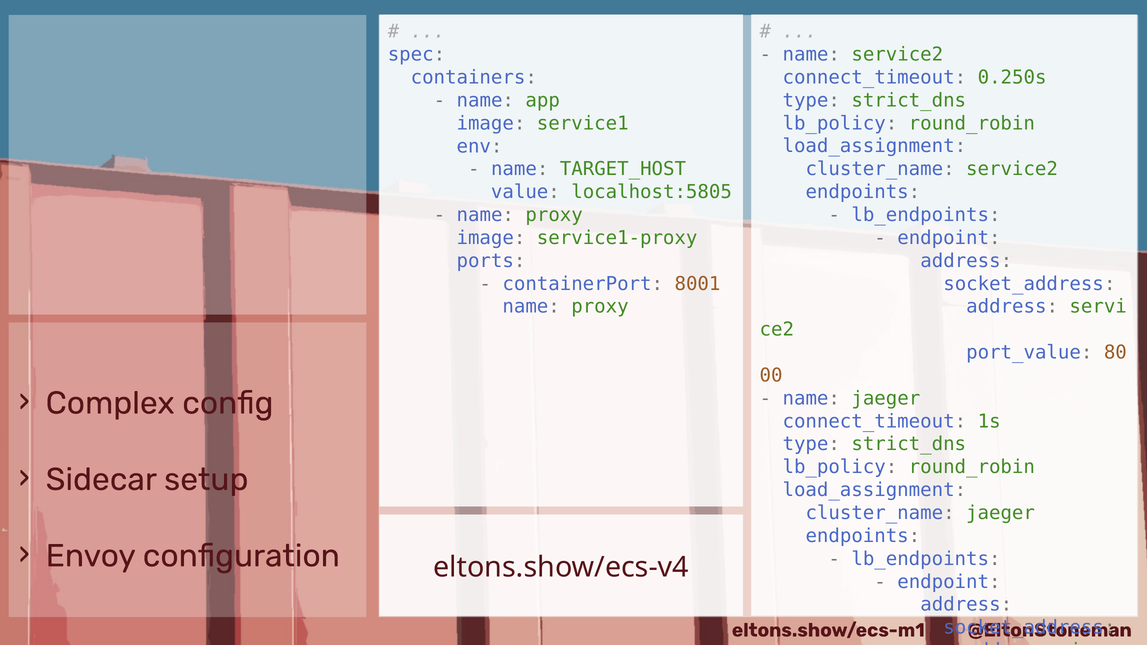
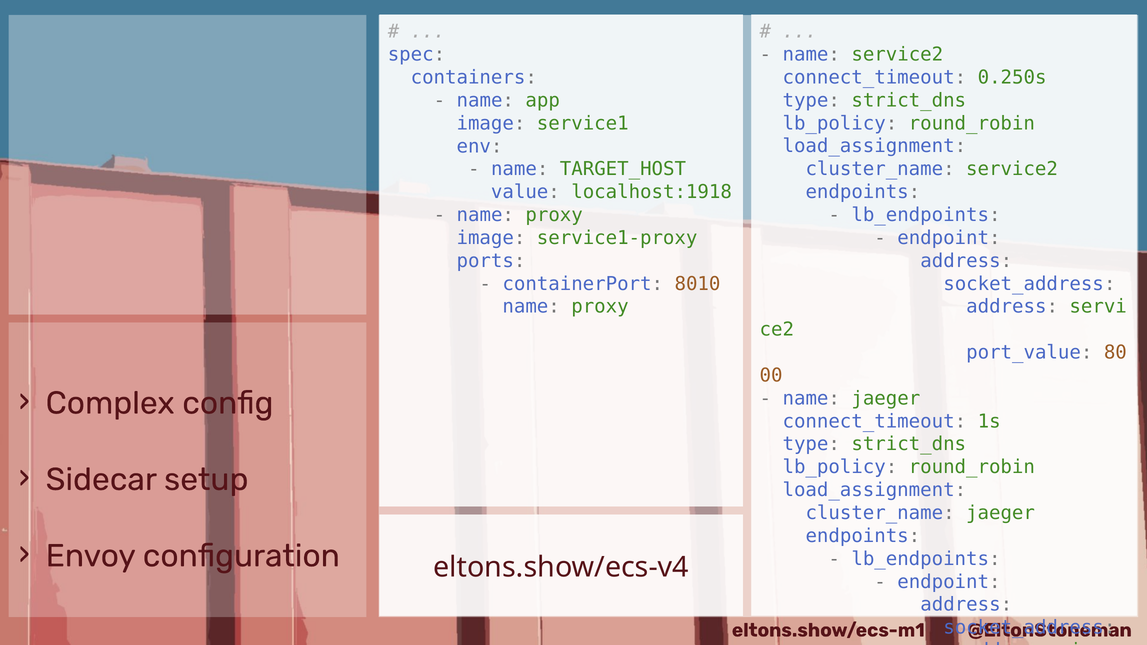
localhost:5805: localhost:5805 -> localhost:1918 (652, 192)
8001: 8001 -> 8010 (698, 284)
